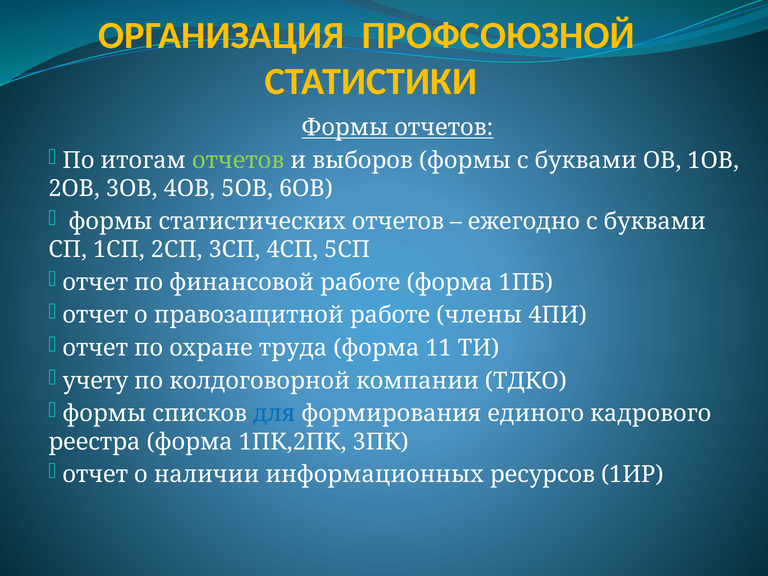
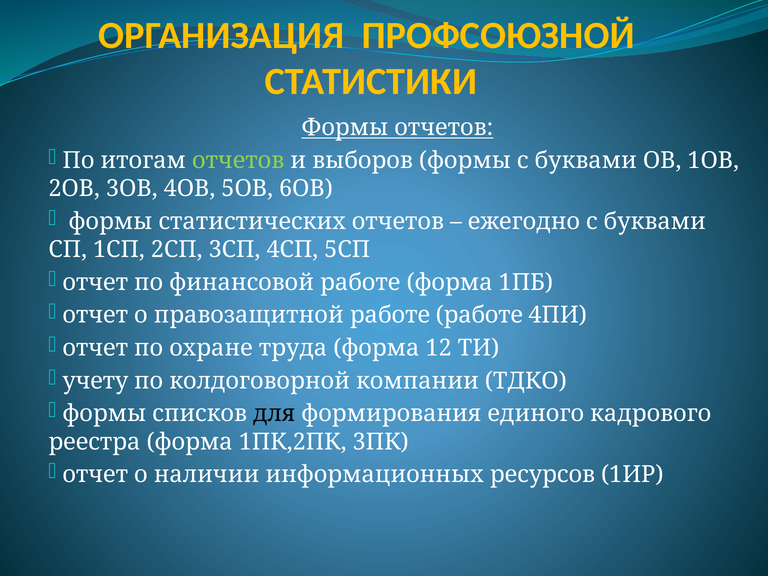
работе члены: члены -> работе (479, 315)
11: 11 -> 12 (439, 348)
для colour: blue -> black (274, 414)
